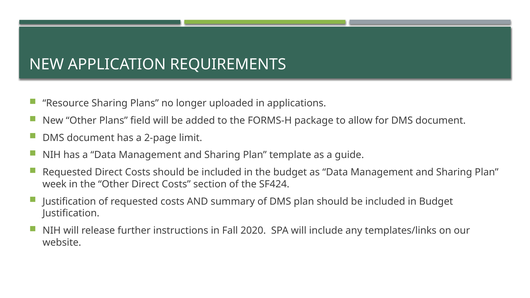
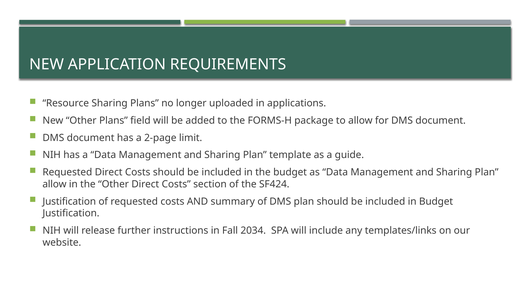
week: week -> allow (54, 184)
2020: 2020 -> 2034 (253, 231)
